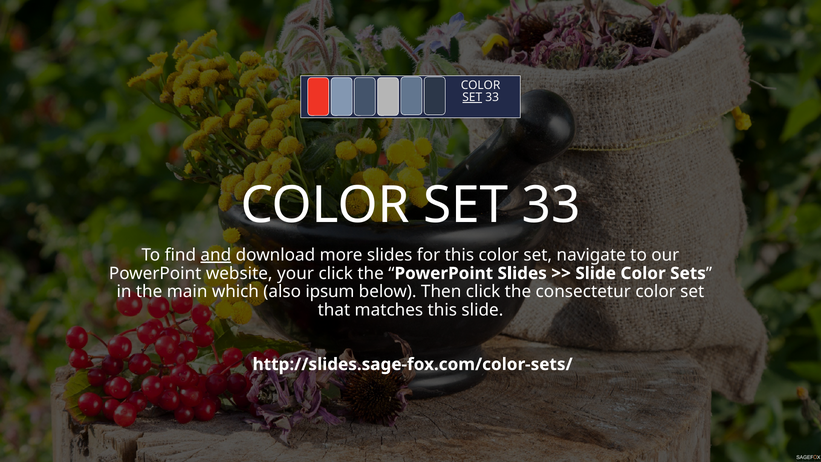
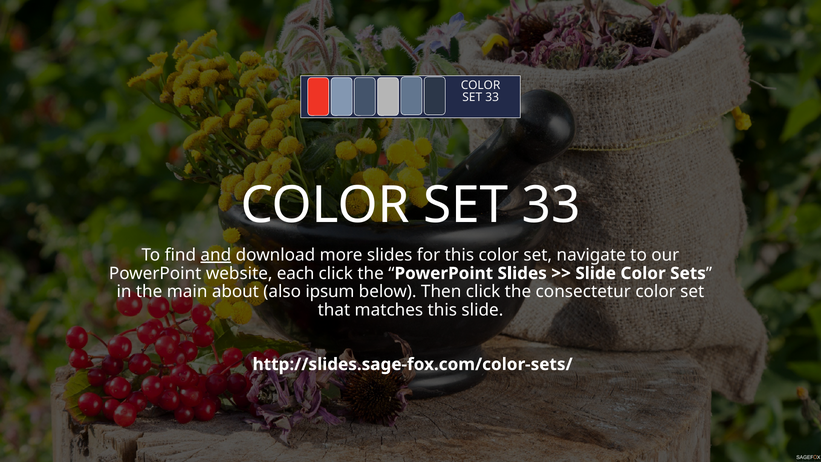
SET underline: present -> none (472, 97)
your: your -> each (296, 273)
which: which -> about (235, 292)
